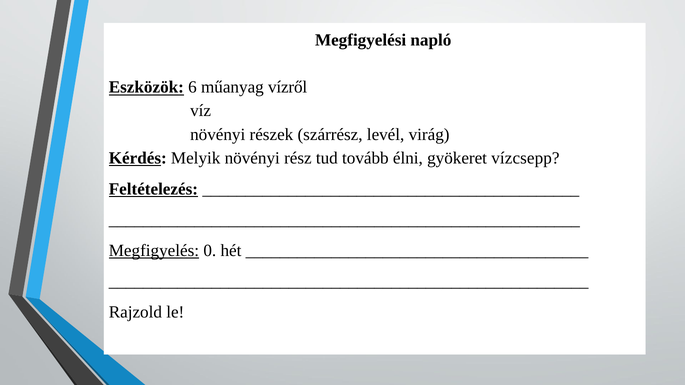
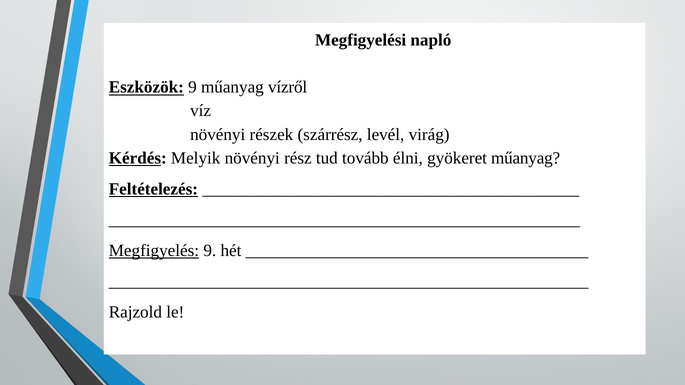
Eszközök 6: 6 -> 9 (192, 87)
gyökeret vízcsepp: vízcsepp -> műanyag (526, 158)
Megfigyelés 0: 0 -> 9 (210, 251)
